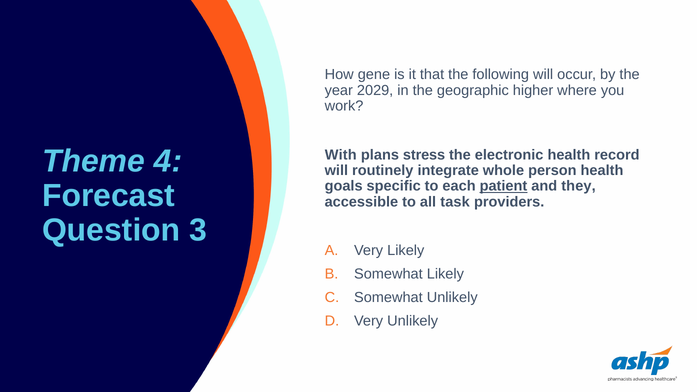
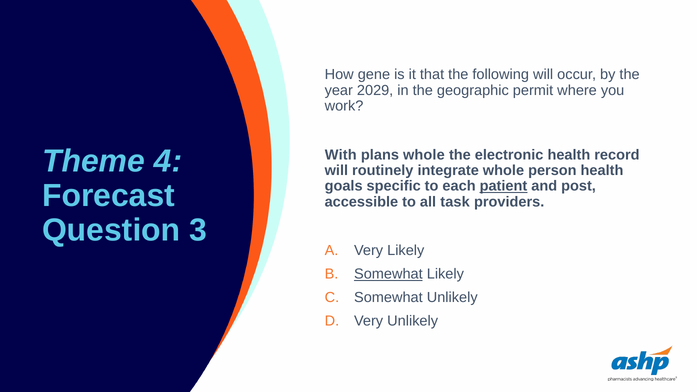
higher: higher -> permit (533, 90)
plans stress: stress -> whole (424, 155)
they: they -> post (579, 186)
Somewhat underline: none -> present (388, 274)
